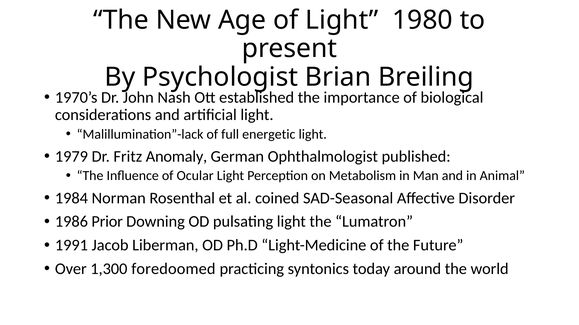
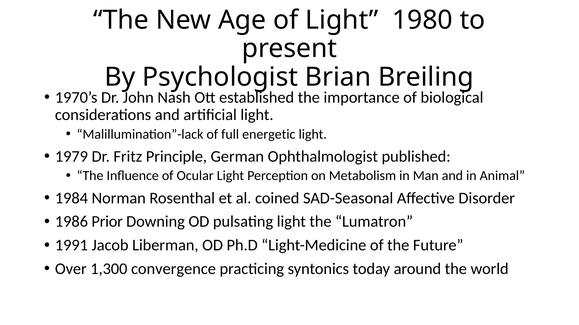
Anomaly: Anomaly -> Principle (176, 157)
foredoomed: foredoomed -> convergence (173, 269)
